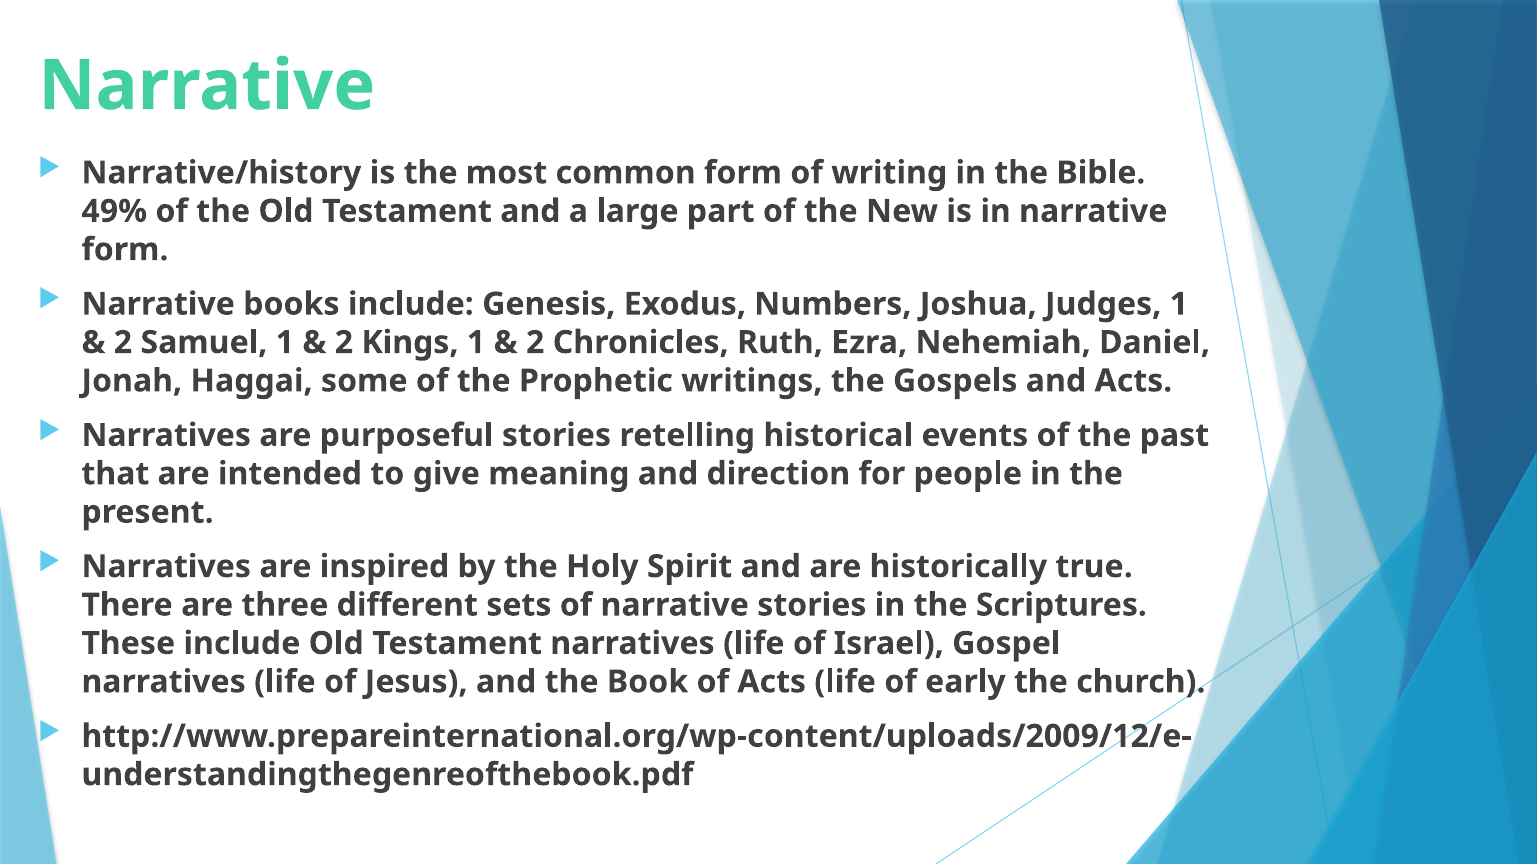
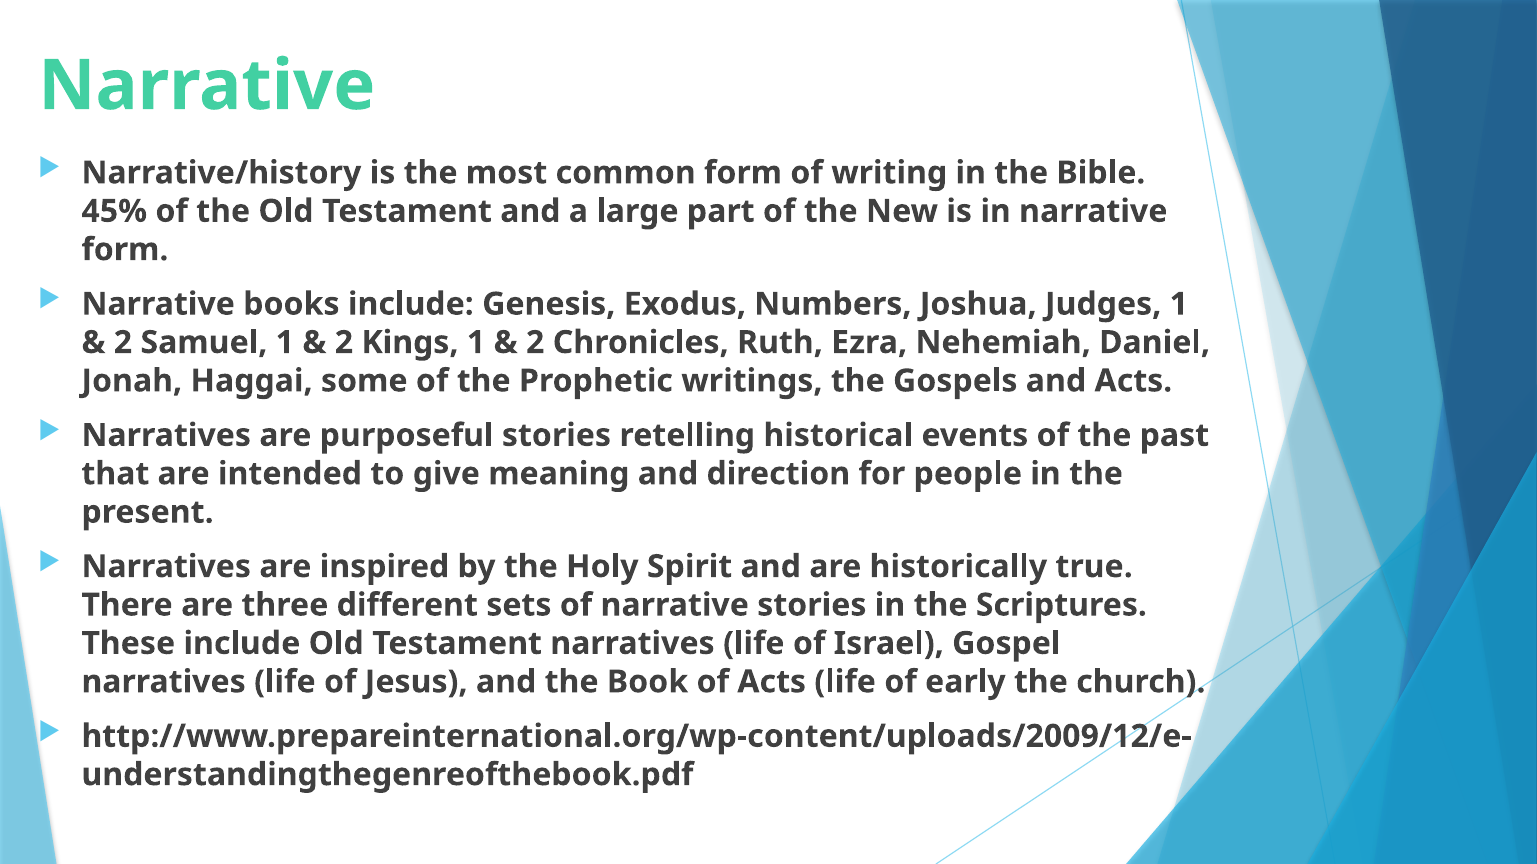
49%: 49% -> 45% (114, 211)
